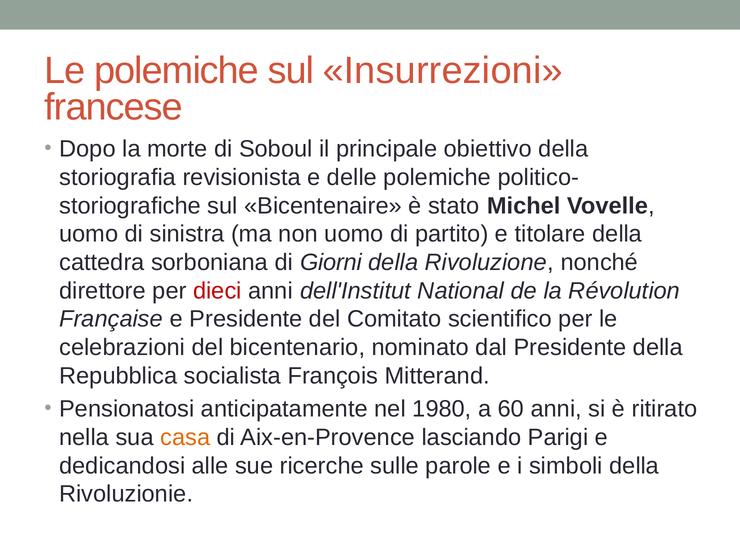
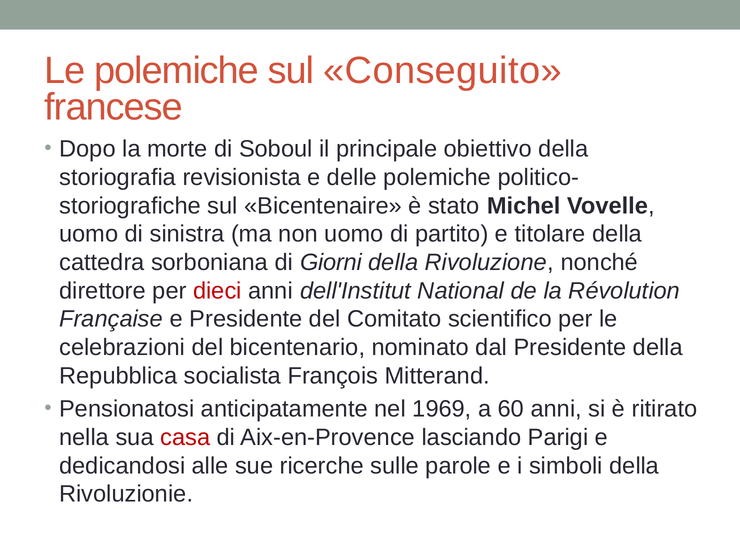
Insurrezioni: Insurrezioni -> Conseguito (443, 71)
1980: 1980 -> 1969 (442, 409)
casa colour: orange -> red (185, 437)
